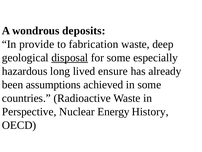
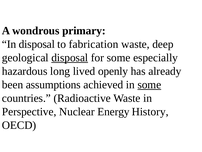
deposits: deposits -> primary (84, 31)
In provide: provide -> disposal (37, 44)
ensure: ensure -> openly (113, 71)
some underline: none -> present (149, 84)
